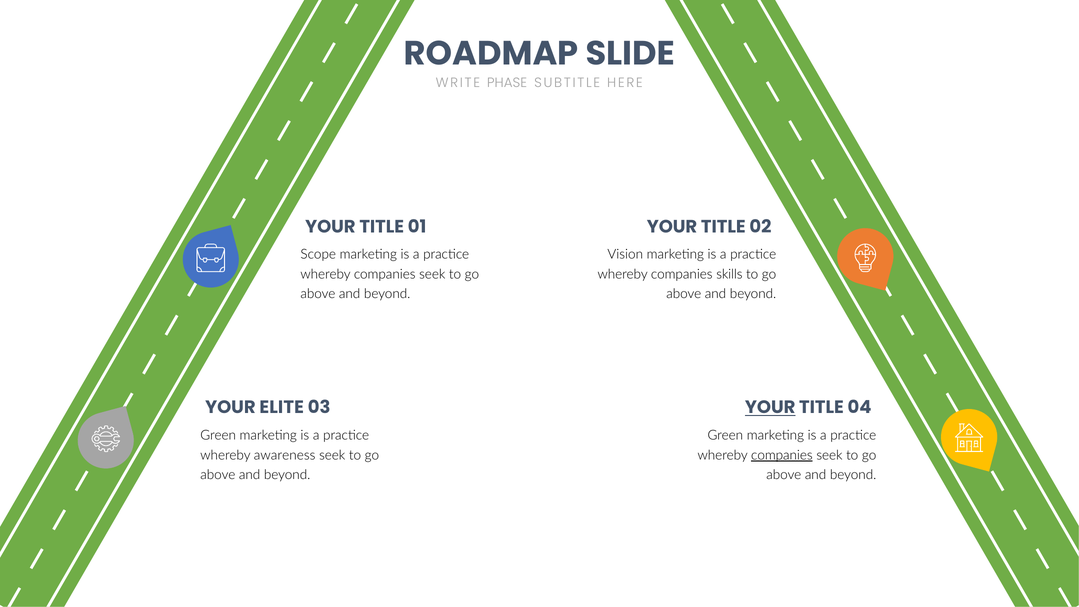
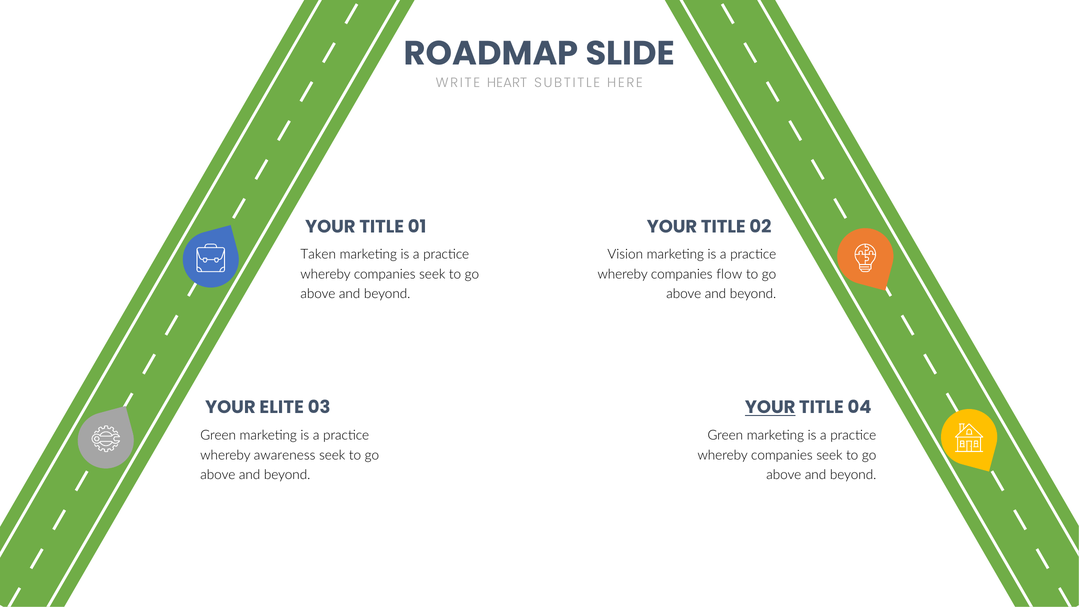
PHASE: PHASE -> HEART (507, 83)
Scope: Scope -> Taken (318, 254)
skills: skills -> flow (729, 274)
companies underline: present -> none (782, 455)
